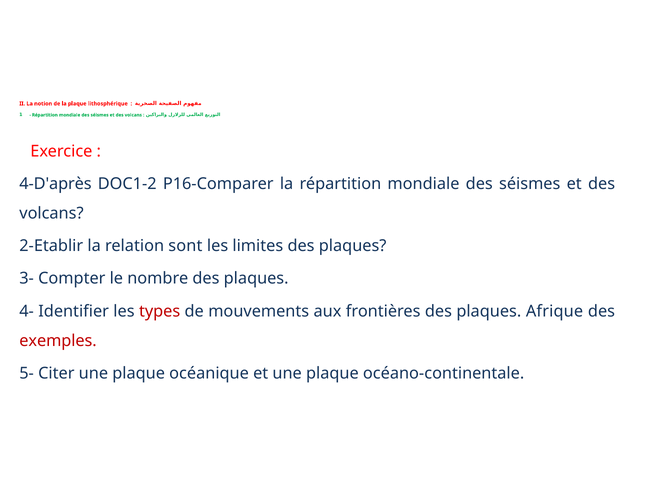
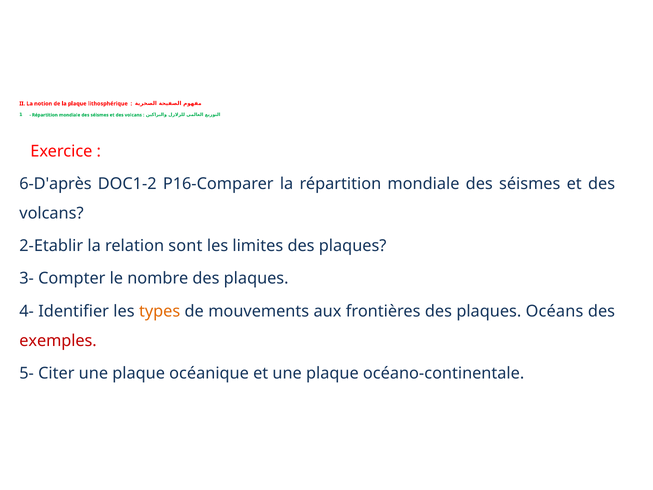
4-D'après: 4-D'après -> 6-D'après (55, 184)
types colour: red -> orange (160, 311)
Afrique: Afrique -> Océans (555, 311)
